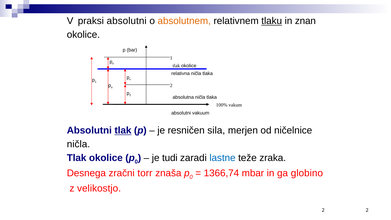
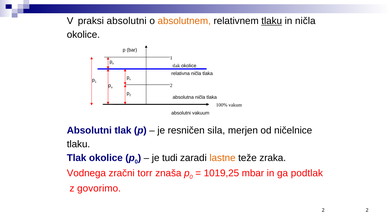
in znan: znan -> ničla (305, 21)
tlak underline: present -> none (123, 130)
ničla: ničla -> tlaku (78, 144)
lastne colour: blue -> orange (222, 158)
Desnega: Desnega -> Vodnega (86, 173)
1366,74: 1366,74 -> 1019,25 (221, 173)
globino: globino -> podtlak (307, 173)
velikostjo: velikostjo -> govorimo (99, 188)
